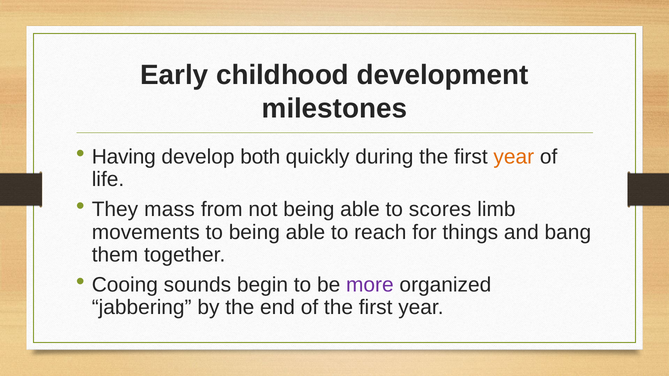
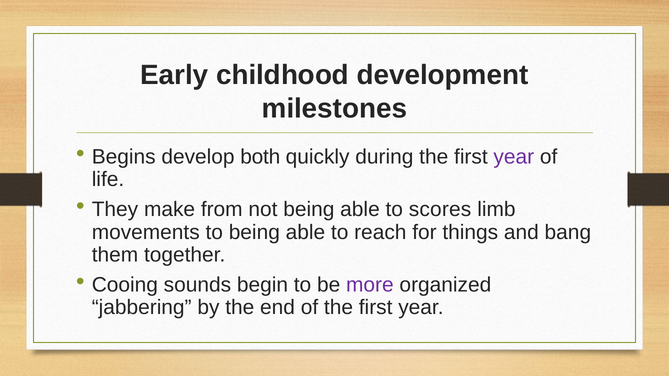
Having: Having -> Begins (124, 157)
year colour: orange -> purple (514, 157)
mass: mass -> make (170, 210)
